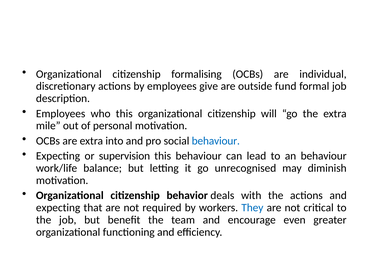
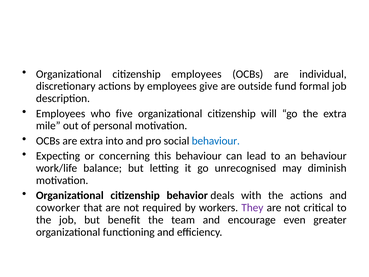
citizenship formalising: formalising -> employees (196, 74)
who this: this -> five (124, 113)
supervision: supervision -> concerning (124, 156)
expecting: expecting -> coworker (58, 208)
They colour: blue -> purple (252, 208)
